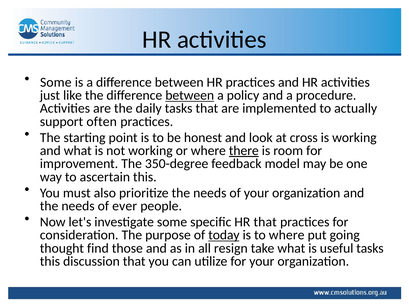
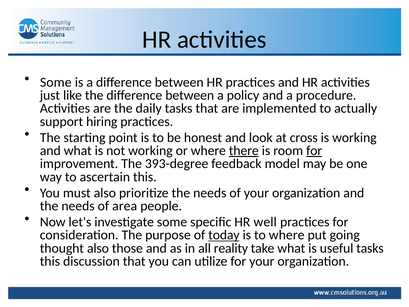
between underline: present -> none (190, 95)
often: often -> hiring (102, 121)
for underline: none -> present (314, 151)
350-degree: 350-degree -> 393-degree (177, 164)
ever: ever -> area (125, 206)
HR that: that -> well (265, 222)
thought find: find -> also (98, 248)
resign: resign -> reality (231, 248)
